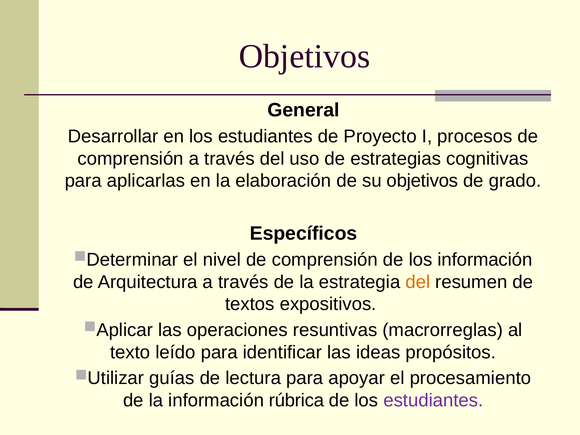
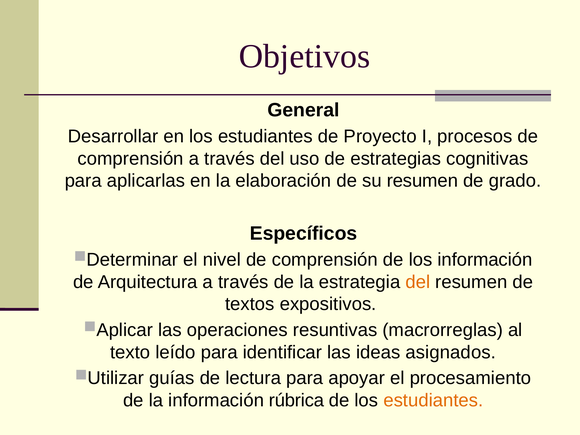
su objetivos: objetivos -> resumen (422, 181)
propósitos: propósitos -> asignados (451, 352)
estudiantes colour: purple -> orange (433, 400)
